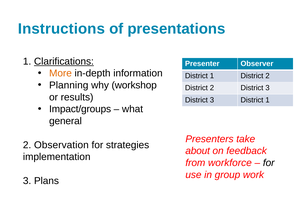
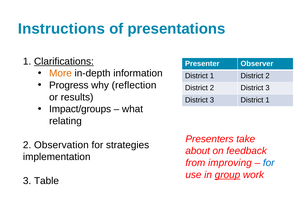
Planning: Planning -> Progress (69, 85)
workshop: workshop -> reflection (134, 85)
general: general -> relating (65, 121)
workforce: workforce -> improving (230, 163)
for colour: black -> blue (269, 163)
group underline: none -> present (227, 175)
Plans: Plans -> Table (46, 181)
